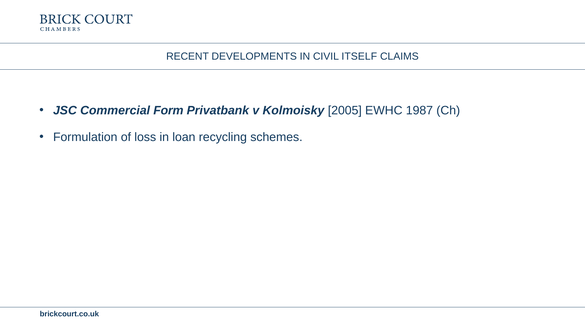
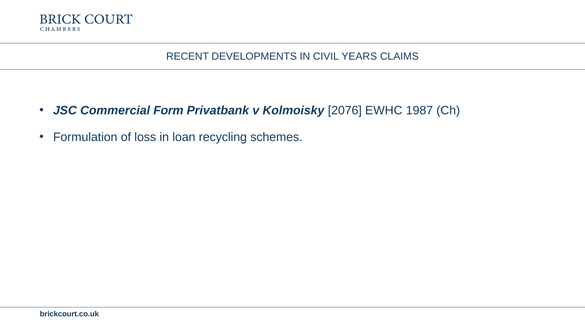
ITSELF: ITSELF -> YEARS (359, 56)
2005: 2005 -> 2076 (345, 110)
